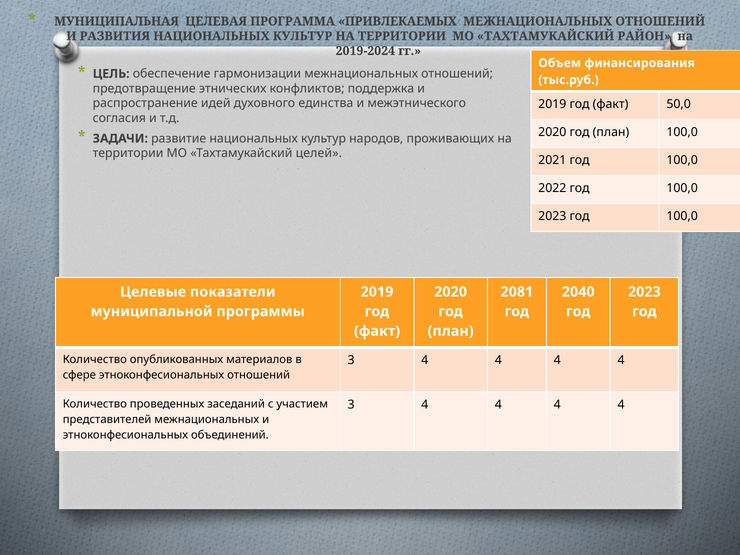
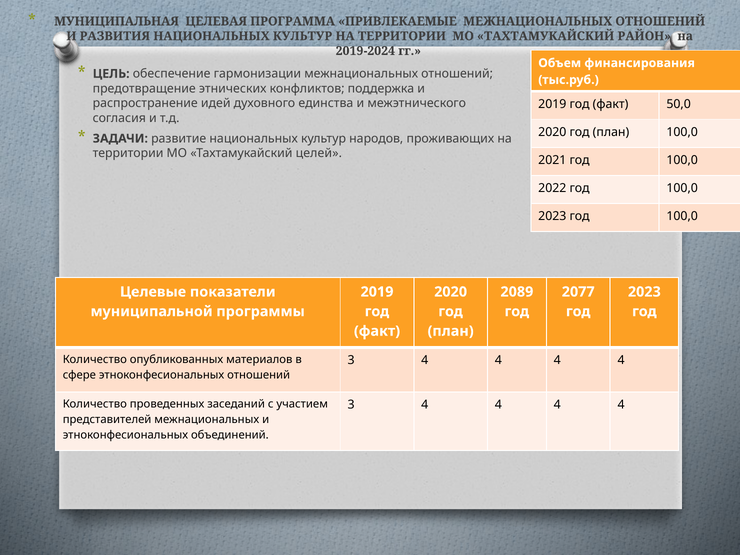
ПРИВЛЕКАЕМЫХ: ПРИВЛЕКАЕМЫХ -> ПРИВЛЕКАЕМЫЕ (398, 21)
2081: 2081 -> 2089 (517, 292)
2040: 2040 -> 2077 (578, 292)
